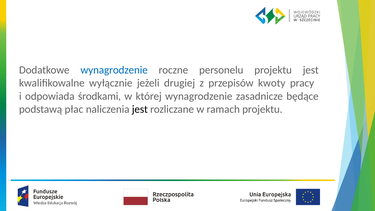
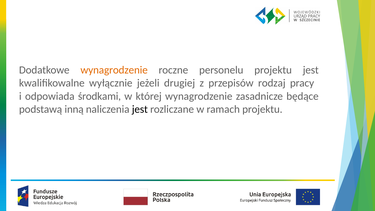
wynagrodzenie colour: blue -> orange (114, 70)
kwoty: kwoty -> rodzaj (272, 83)
płac: płac -> inną (74, 109)
